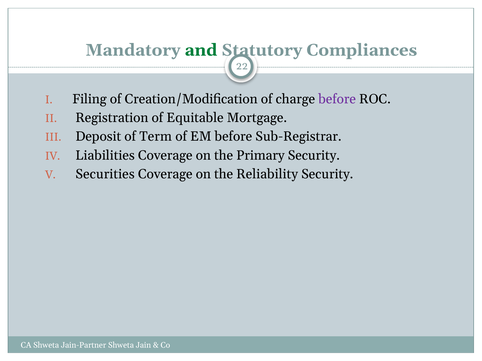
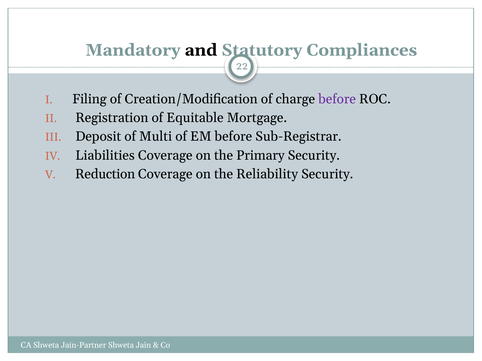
and colour: green -> black (201, 50)
Term: Term -> Multi (156, 137)
Securities: Securities -> Reduction (105, 174)
